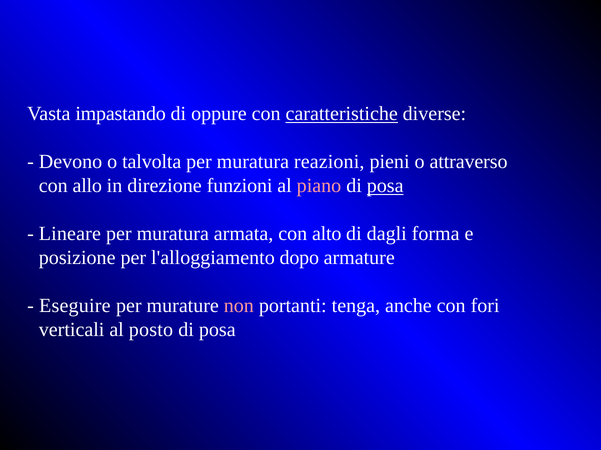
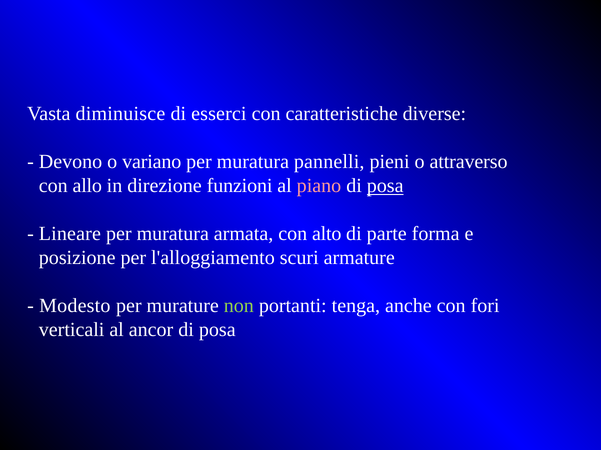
impastando: impastando -> diminuisce (120, 114)
oppure: oppure -> esserci (219, 114)
caratteristiche underline: present -> none (342, 114)
talvolta: talvolta -> variano (152, 162)
reazioni: reazioni -> pannelli (329, 162)
dagli: dagli -> parte (387, 234)
dopo: dopo -> scuri (299, 258)
Eseguire: Eseguire -> Modesto (75, 306)
non colour: pink -> light green (239, 306)
posto: posto -> ancor (151, 330)
